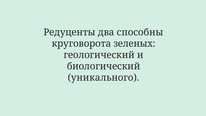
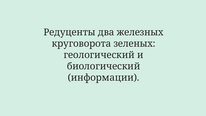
способны: способны -> железных (140, 32)
уникального: уникального -> информации (104, 78)
